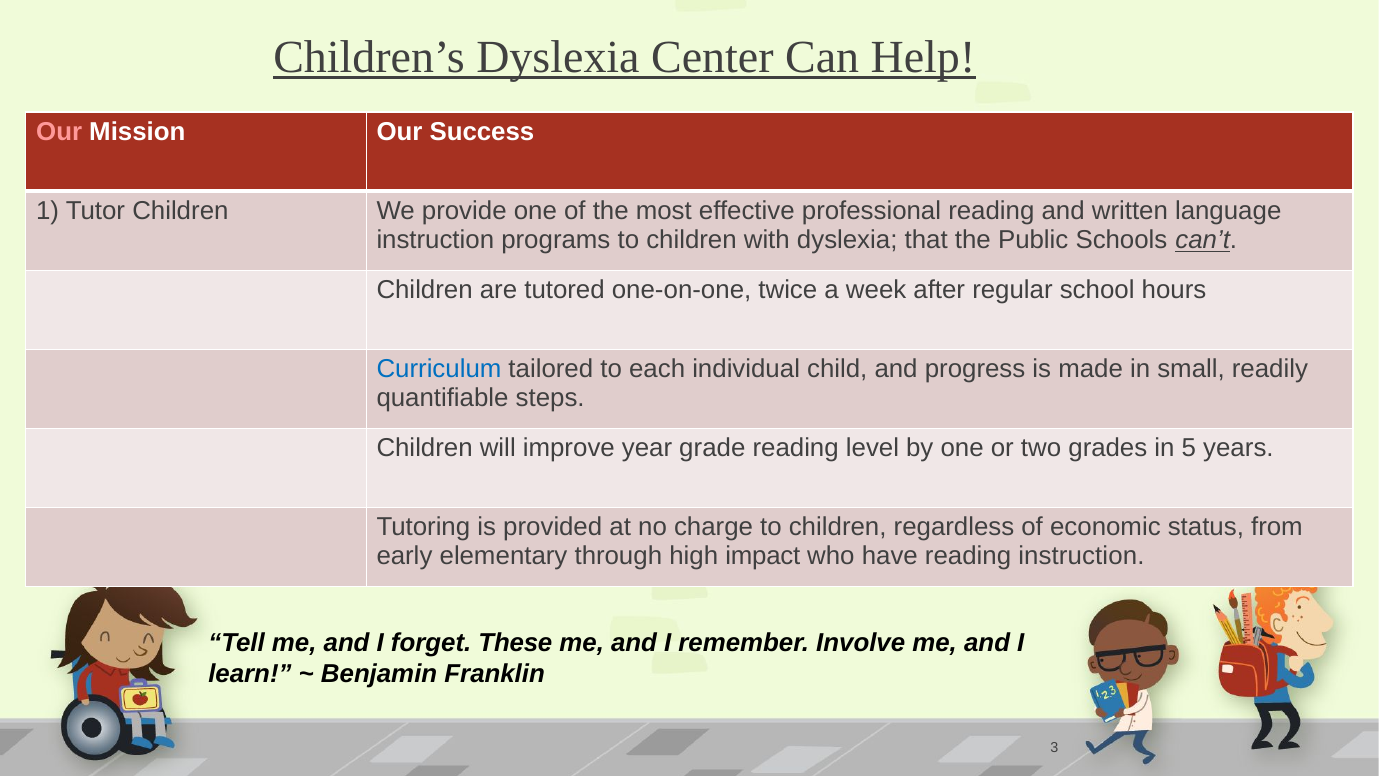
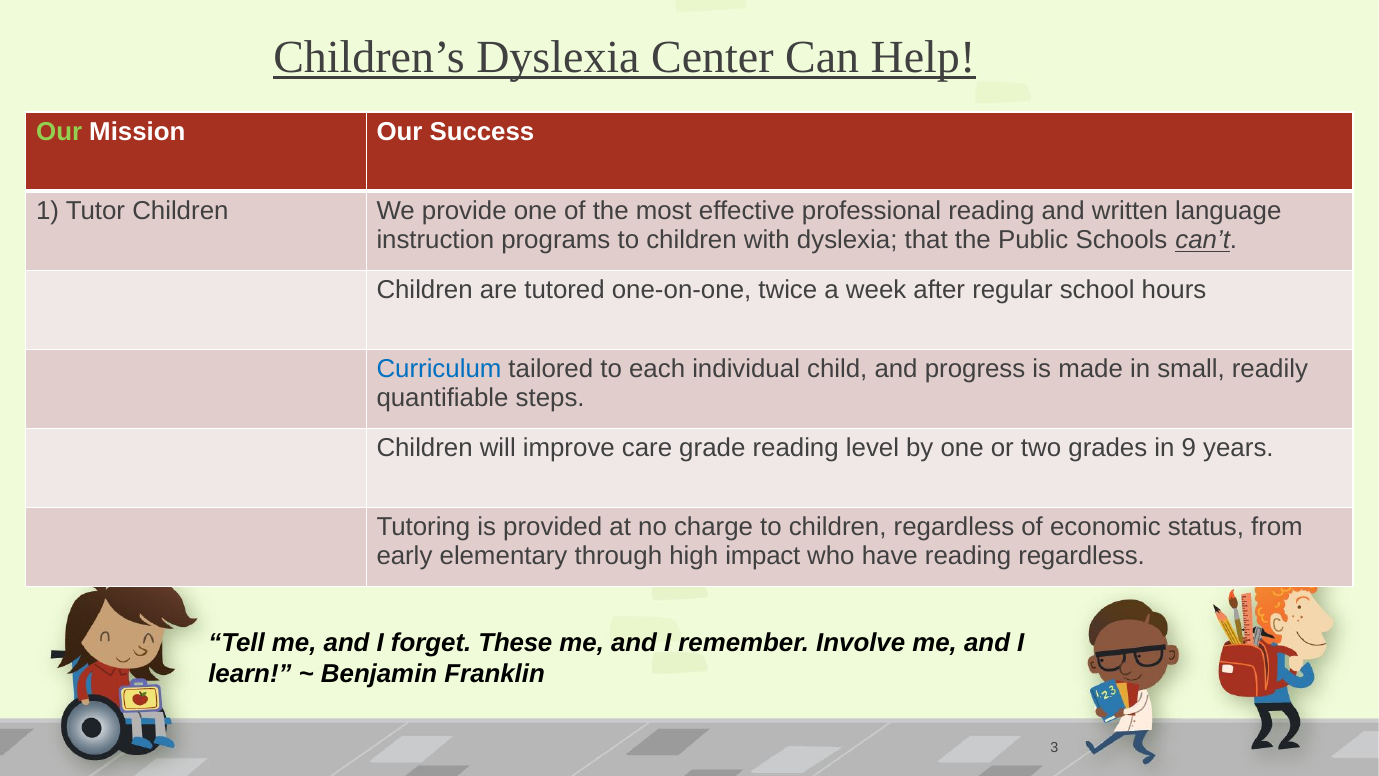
Our colour: pink -> light green (59, 132)
year: year -> care (647, 448)
5: 5 -> 9 (1189, 448)
reading instruction: instruction -> regardless (1082, 556)
